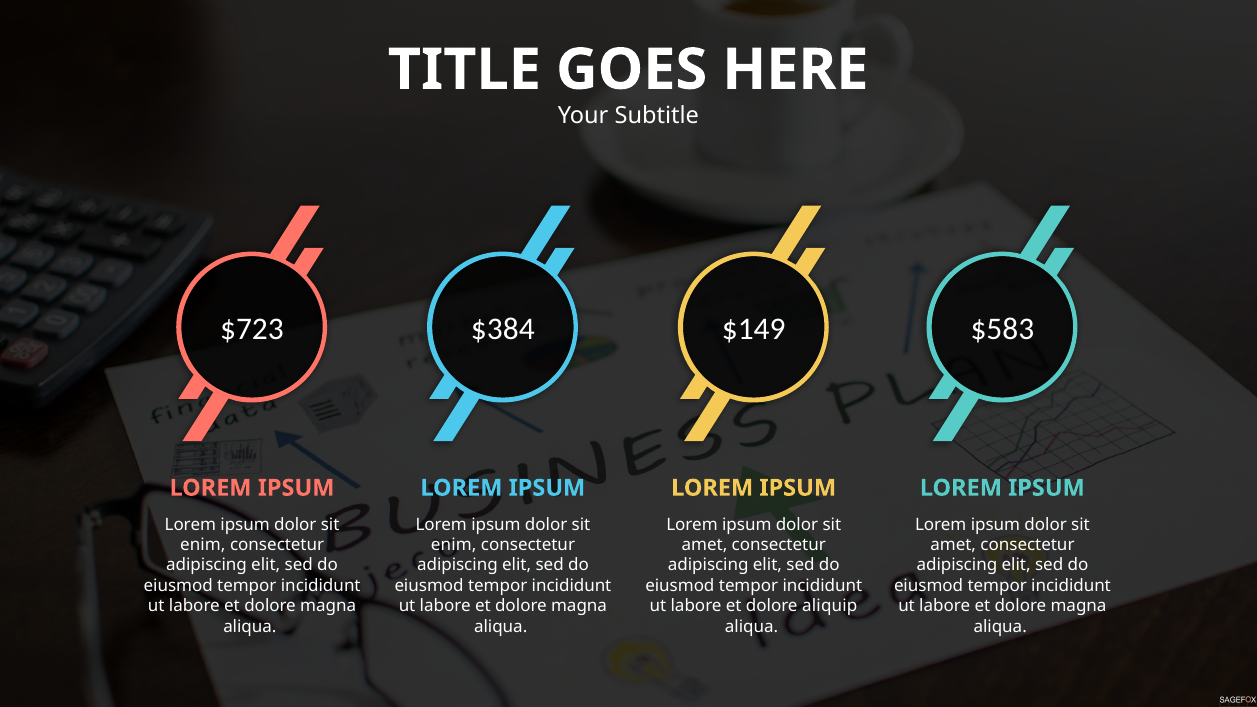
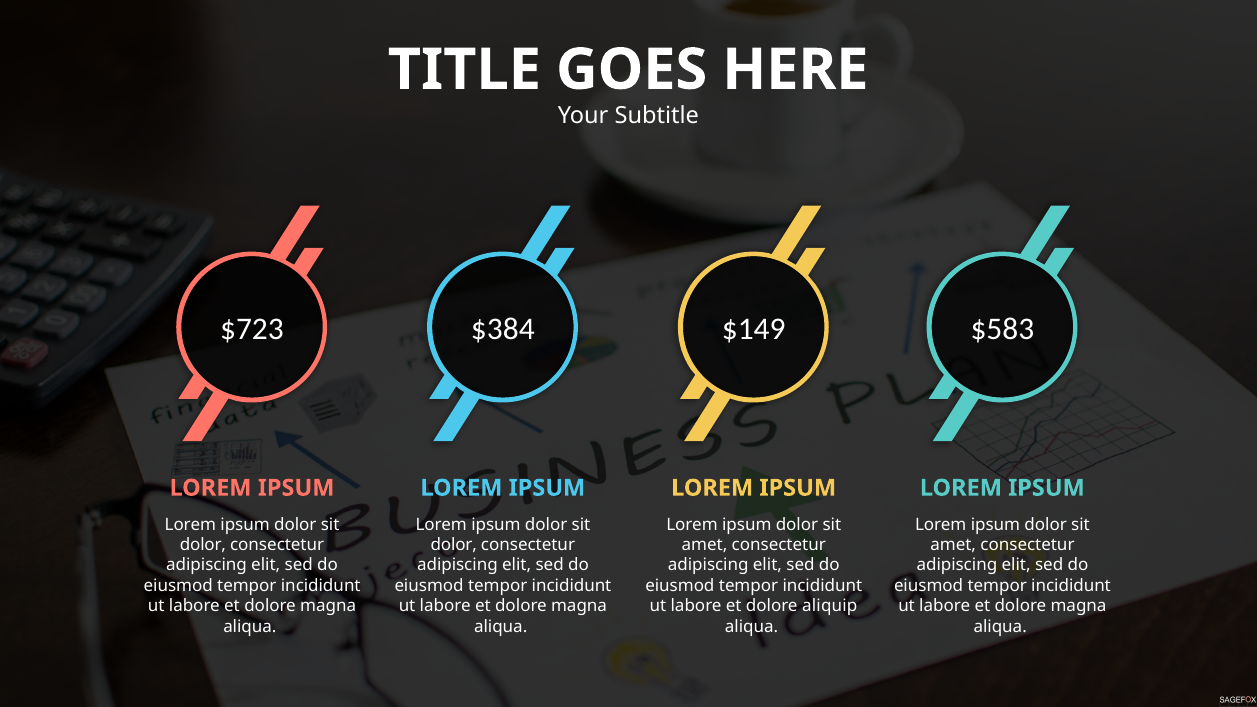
enim: enim -> dolor (203, 545)
enim: enim -> dolor (454, 545)
